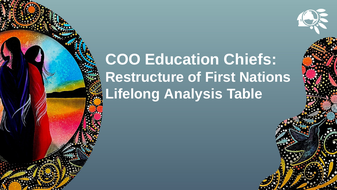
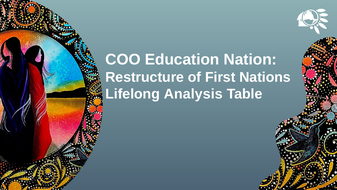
Chiefs: Chiefs -> Nation (250, 59)
